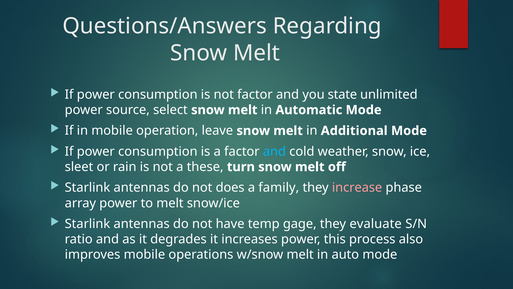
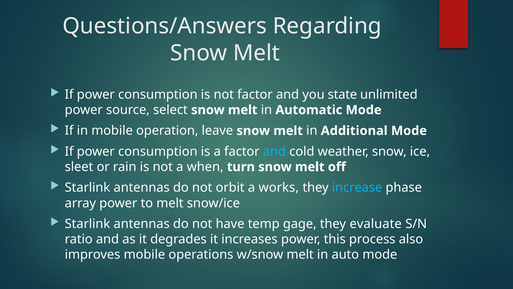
these: these -> when (205, 167)
does: does -> orbit (230, 187)
family: family -> works (279, 187)
increase colour: pink -> light blue (357, 187)
